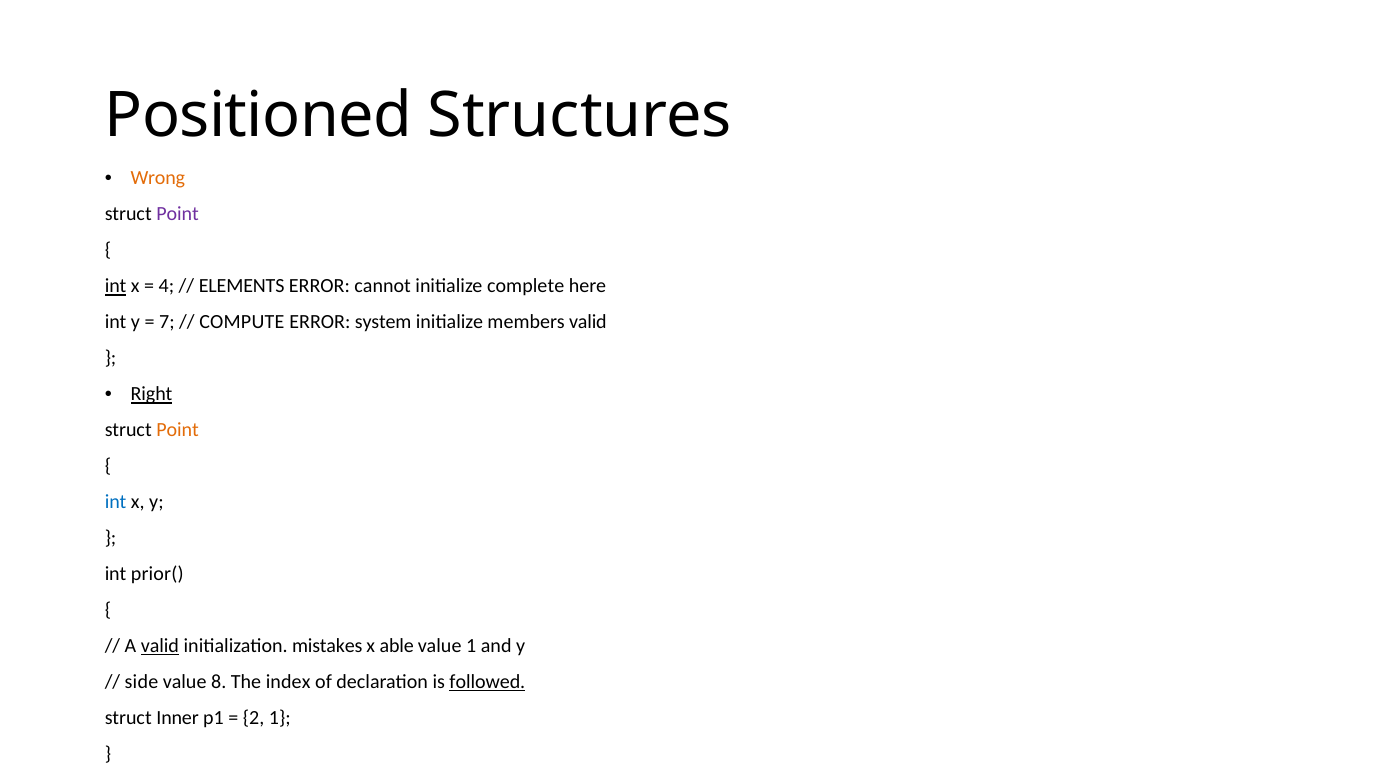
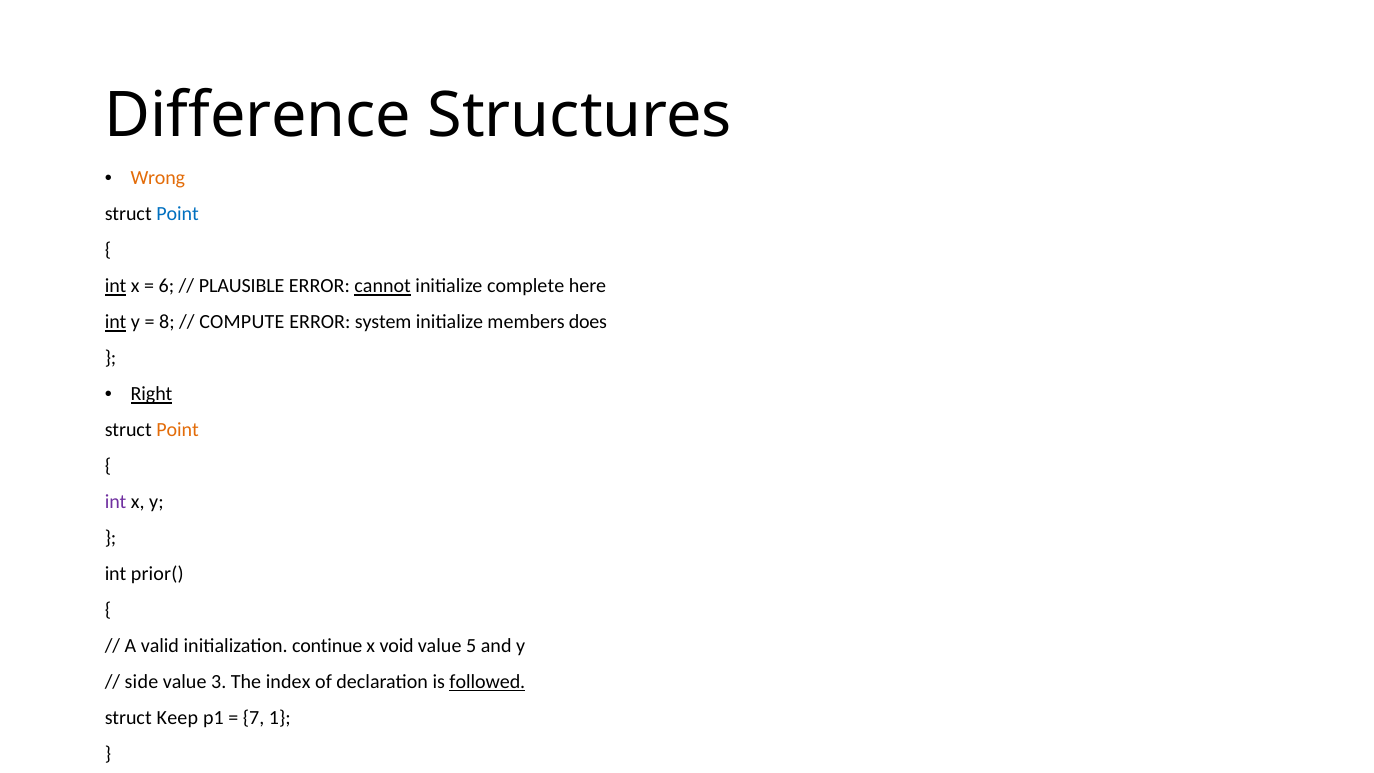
Positioned: Positioned -> Difference (258, 115)
Point colour: purple -> blue (178, 214)
4: 4 -> 6 (166, 286)
ELEMENTS: ELEMENTS -> PLAUSIBLE (242, 286)
cannot underline: none -> present (383, 286)
int underline: none -> present (116, 322)
7: 7 -> 8 (167, 322)
members valid: valid -> does (588, 322)
int colour: blue -> purple (116, 502)
valid underline: present -> none (160, 646)
mistakes: mistakes -> continue (327, 646)
able: able -> void (397, 646)
value 1: 1 -> 5 (471, 646)
8: 8 -> 3 (219, 682)
Inner: Inner -> Keep (177, 718)
2: 2 -> 7 (254, 718)
